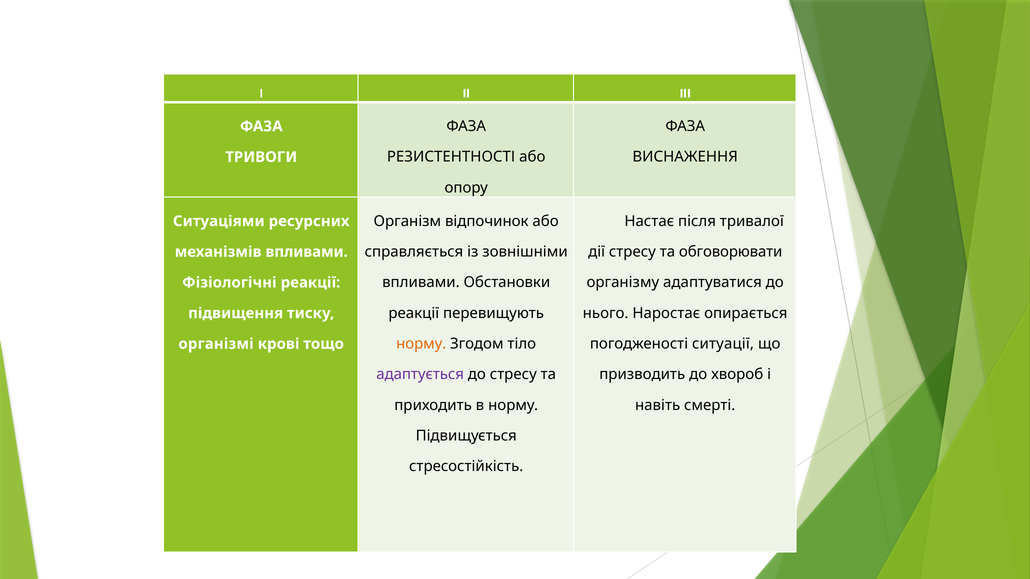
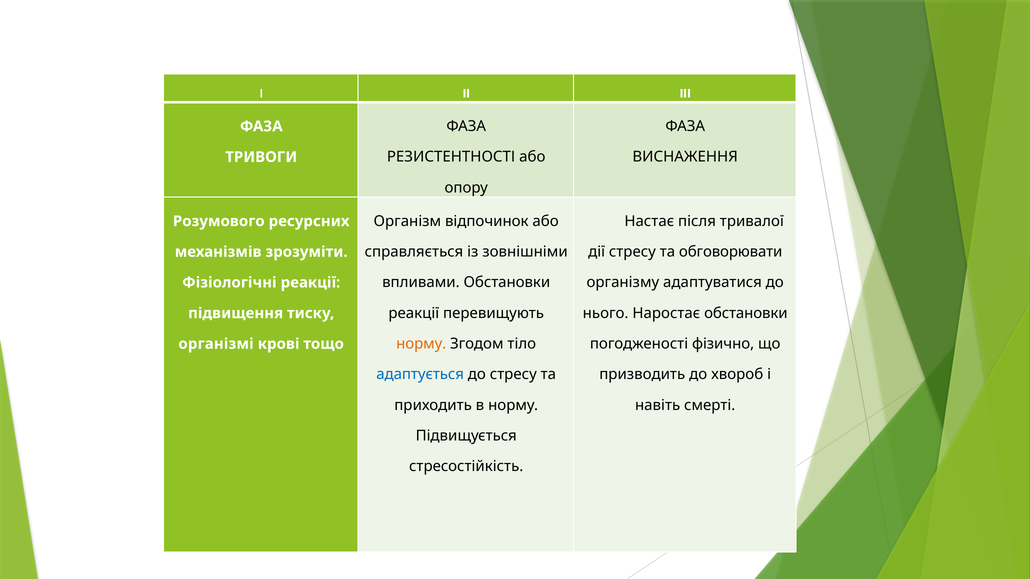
Ситуаціями: Ситуаціями -> Розумового (219, 221)
механізмів впливами: впливами -> зрозуміти (307, 252)
Наростає опирається: опирається -> обстановки (746, 313)
ситуації: ситуації -> фізично (723, 344)
адаптується colour: purple -> blue (420, 375)
